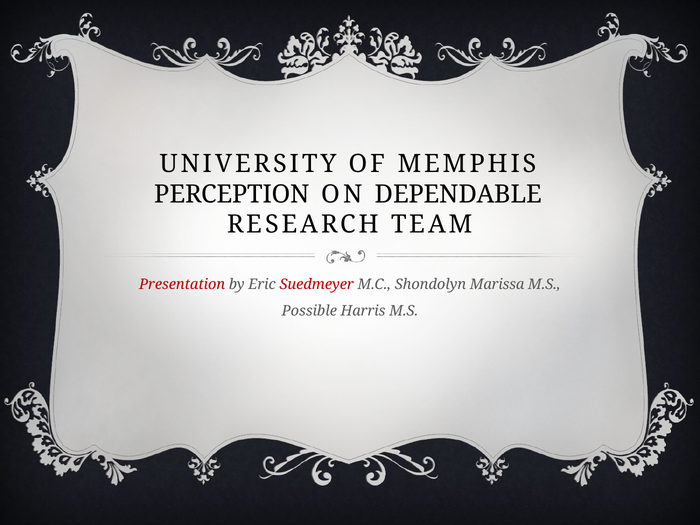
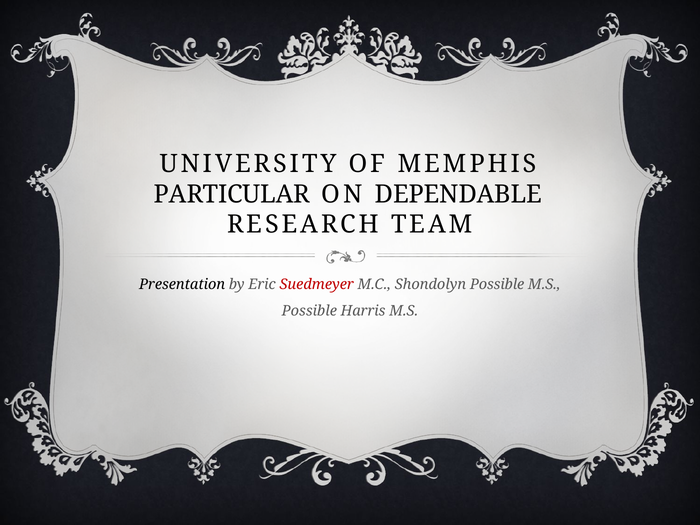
PERCEPTION: PERCEPTION -> PARTICULAR (232, 194)
Presentation colour: red -> black (182, 285)
Shondolyn Marissa: Marissa -> Possible (497, 285)
